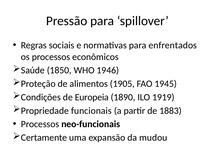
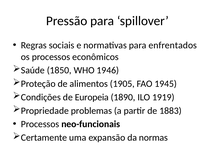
funcionais: funcionais -> problemas (91, 110)
mudou: mudou -> normas (153, 137)
